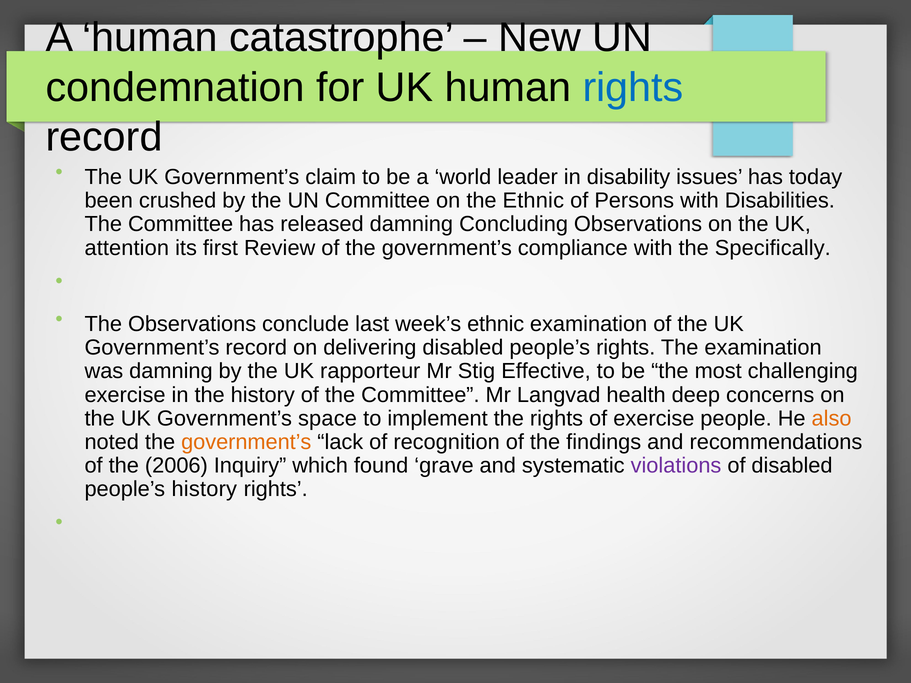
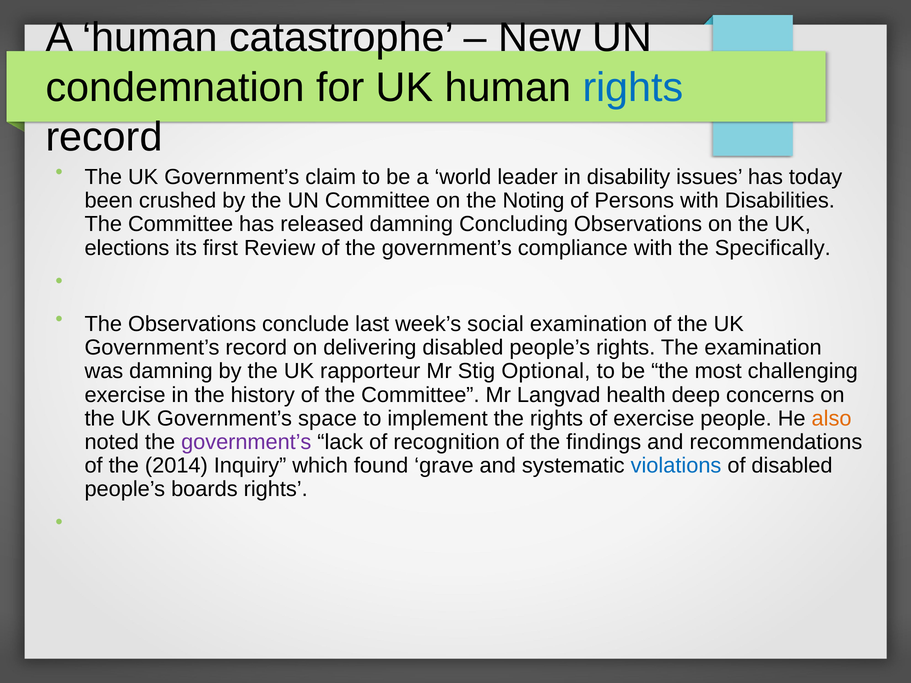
the Ethnic: Ethnic -> Noting (533, 201)
attention: attention -> elections (127, 248)
week’s ethnic: ethnic -> social (496, 324)
Effective: Effective -> Optional (546, 371)
government’s colour: orange -> purple (246, 442)
2006: 2006 -> 2014 (176, 466)
violations colour: purple -> blue (676, 466)
people’s history: history -> boards (204, 489)
